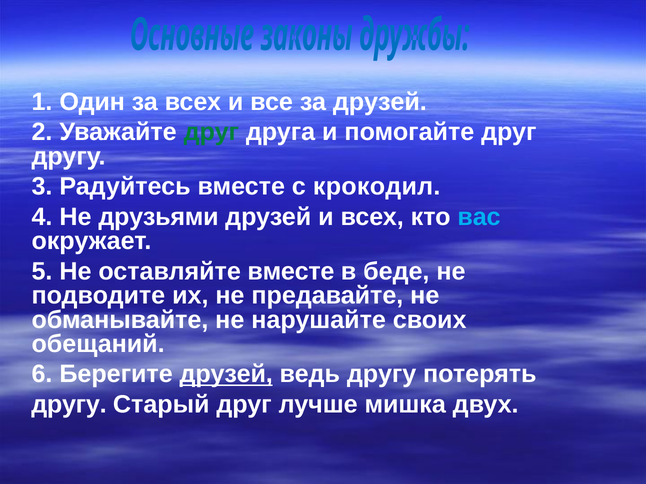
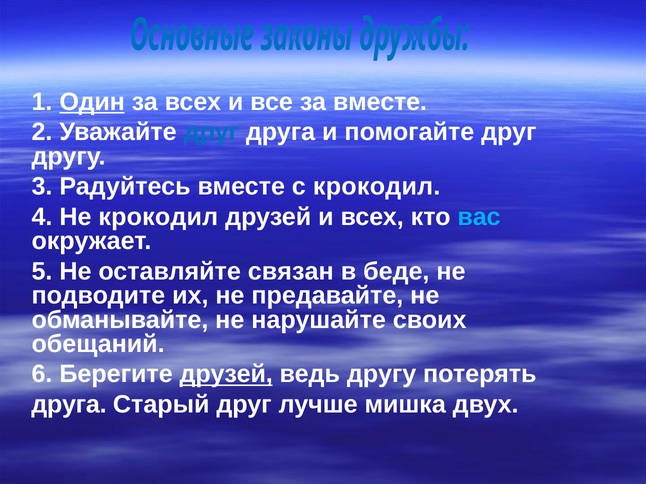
Один underline: none -> present (92, 102)
за друзей: друзей -> вместе (380, 102)
друг colour: green -> blue (211, 132)
Не друзьями: друзьями -> крокодил (158, 217)
оставляйте вместе: вместе -> связан (291, 272)
другу: другу -> друга (69, 405)
